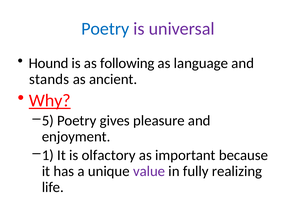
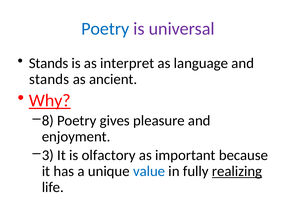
Hound: Hound -> Stands (49, 63)
following: following -> interpret (127, 63)
5: 5 -> 8 (48, 121)
1: 1 -> 3 (48, 155)
value colour: purple -> blue (149, 171)
realizing underline: none -> present (237, 171)
